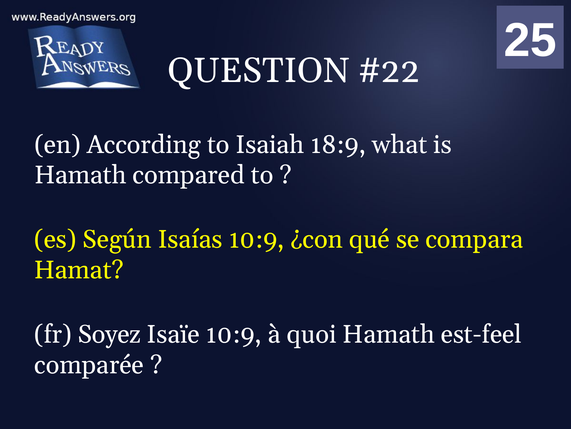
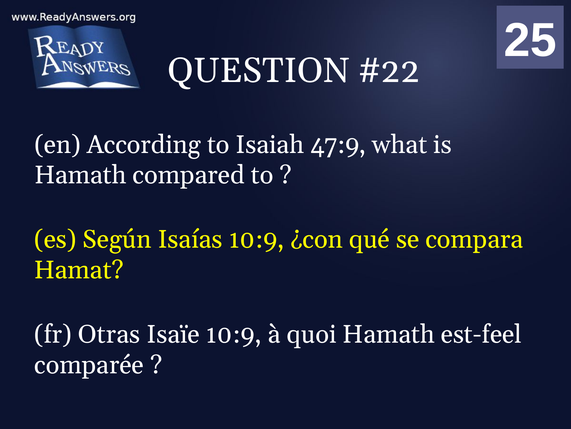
18:9: 18:9 -> 47:9 (338, 144)
Soyez: Soyez -> Otras (109, 334)
